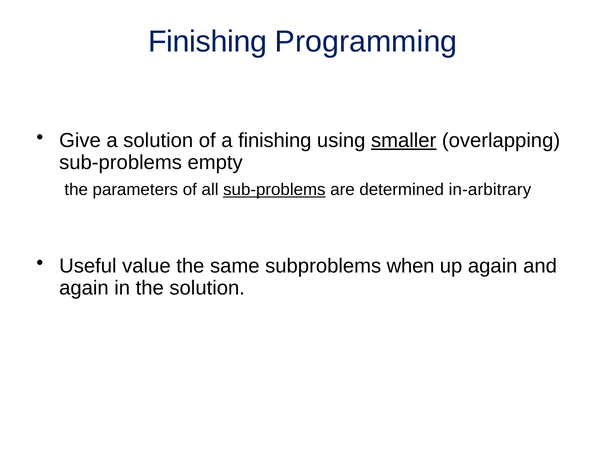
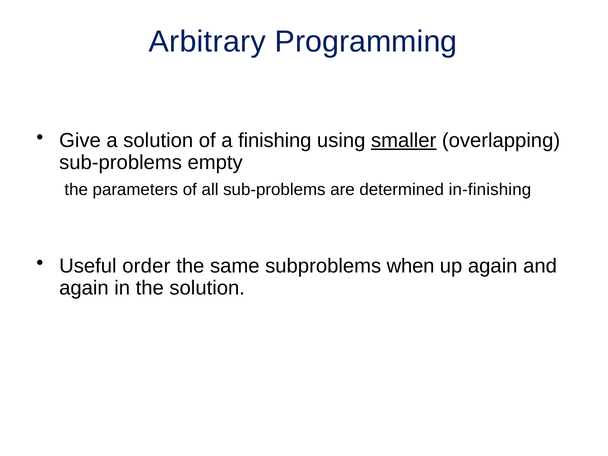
Finishing: Finishing -> Arbitrary (207, 42)
sub-problems underline: present -> none (274, 190)
in-arbitrary: in-arbitrary -> in-finishing (490, 190)
value: value -> order (146, 266)
